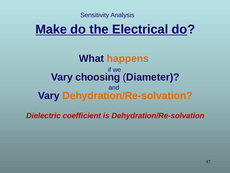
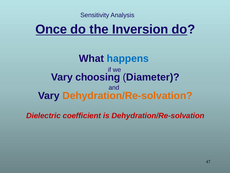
Make: Make -> Once (51, 29)
Electrical: Electrical -> Inversion (140, 29)
happens colour: orange -> blue (128, 58)
